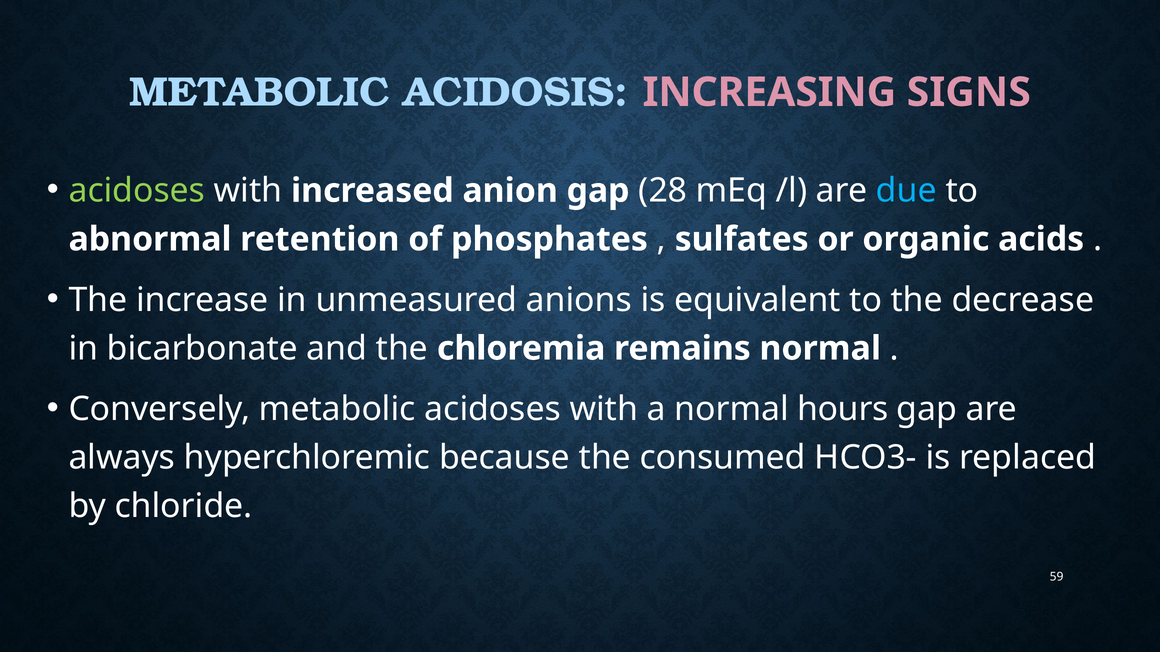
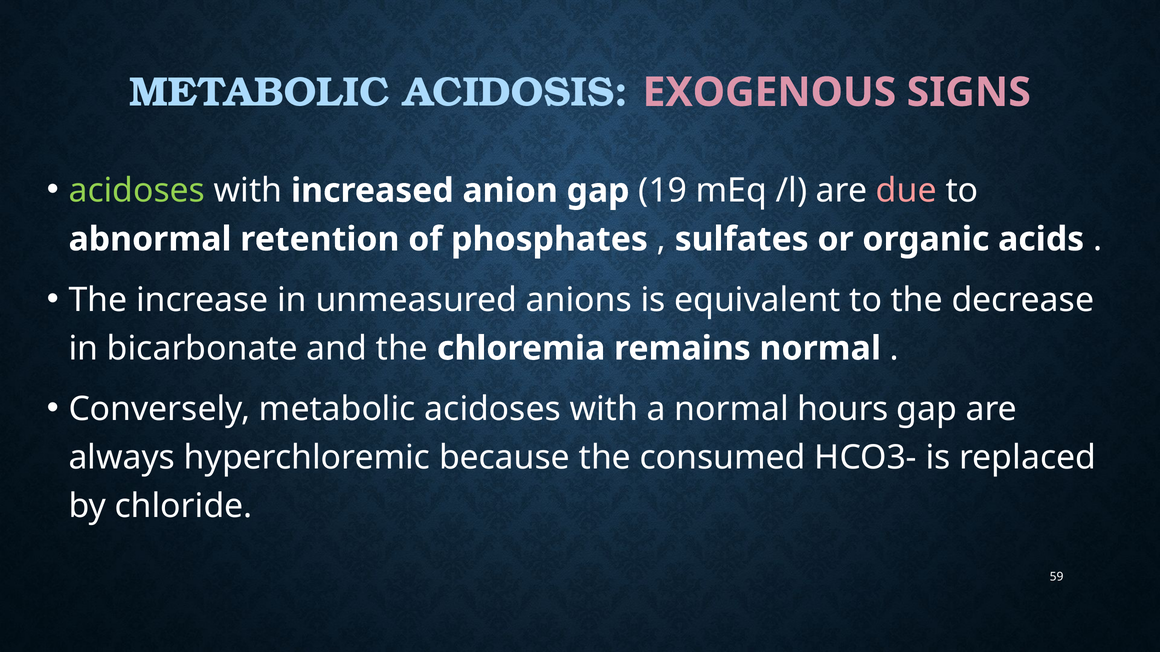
INCREASING: INCREASING -> EXOGENOUS (769, 92)
28: 28 -> 19 (663, 191)
due colour: light blue -> pink (906, 191)
